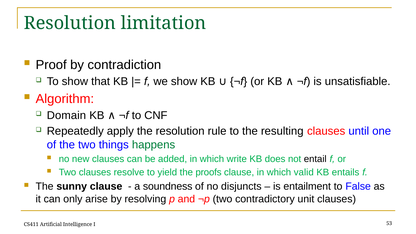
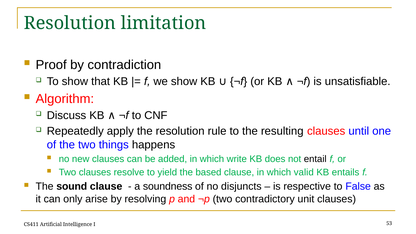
Domain: Domain -> Discuss (66, 116)
happens colour: green -> black (154, 145)
proofs: proofs -> based (208, 172)
sunny: sunny -> sound (72, 186)
entailment: entailment -> respective (307, 186)
